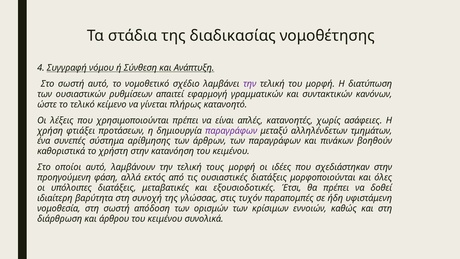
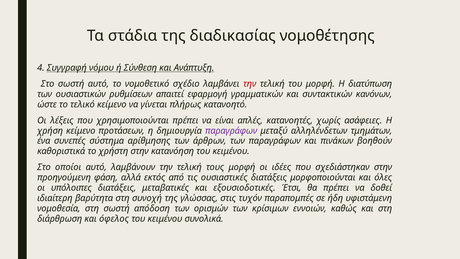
την colour: purple -> red (250, 84)
χρήση φτιάξει: φτιάξει -> κείμενο (81, 131)
άρθρου: άρθρου -> όφελος (114, 218)
